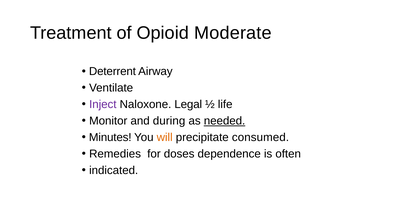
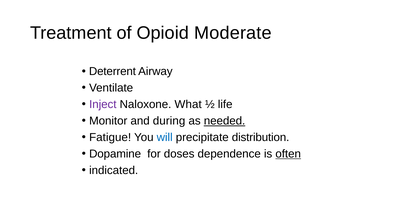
Legal: Legal -> What (188, 105)
Minutes: Minutes -> Fatigue (110, 138)
will colour: orange -> blue (165, 138)
consumed: consumed -> distribution (261, 138)
Remedies: Remedies -> Dopamine (115, 154)
often underline: none -> present (288, 154)
